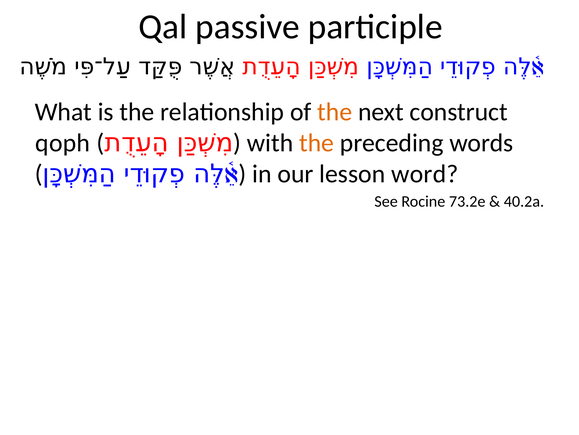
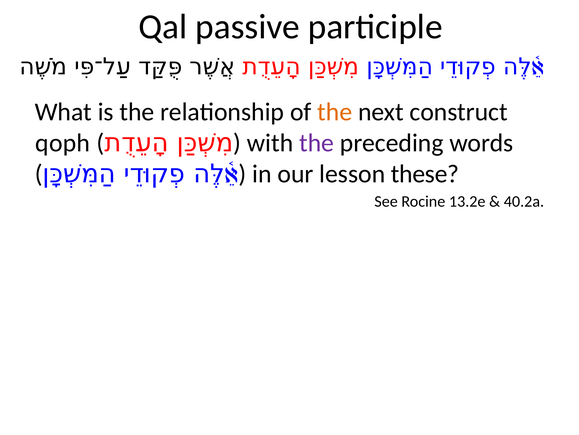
the colour: orange -> purple (317, 143)
word: word -> these (425, 174)
73.2e: 73.2e -> 13.2e (467, 201)
